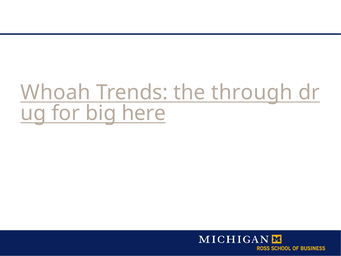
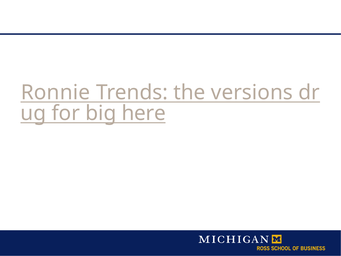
Whoah: Whoah -> Ronnie (56, 92)
through: through -> versions (252, 92)
